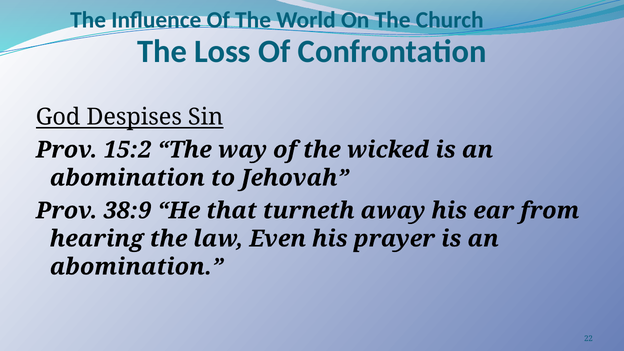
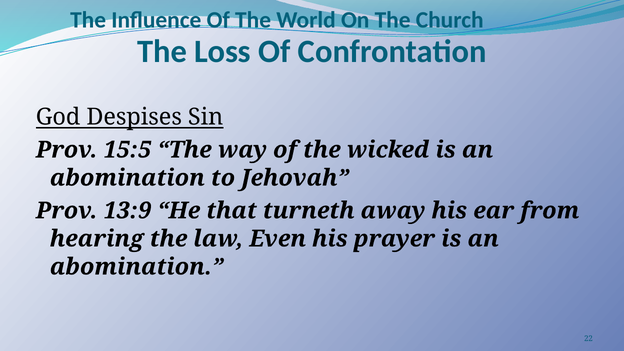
15:2: 15:2 -> 15:5 (127, 150)
38:9: 38:9 -> 13:9 (127, 211)
